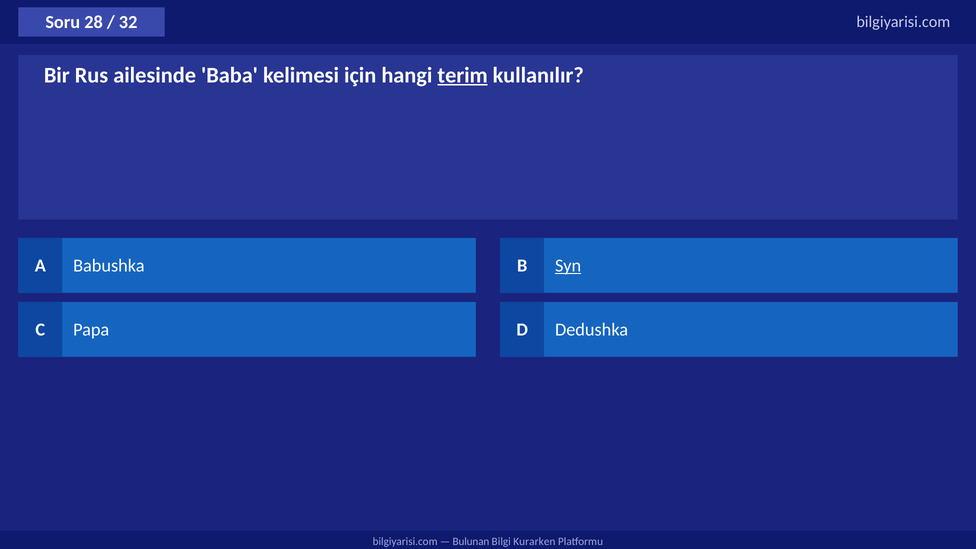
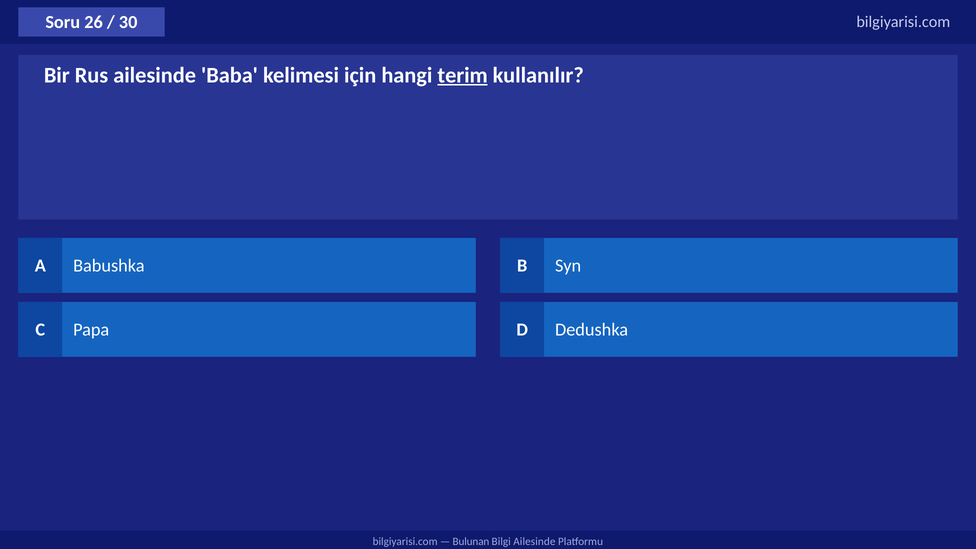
28: 28 -> 26 (94, 22)
32: 32 -> 30 (128, 22)
Syn underline: present -> none (568, 266)
Bilgi Kurarken: Kurarken -> Ailesinde (534, 541)
